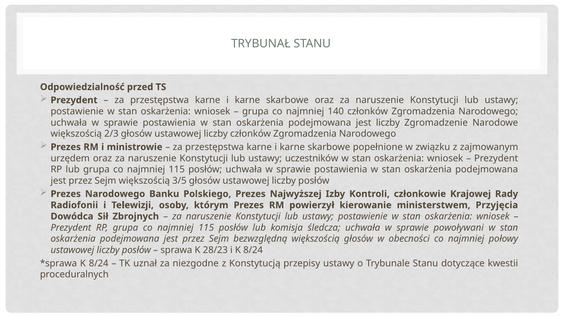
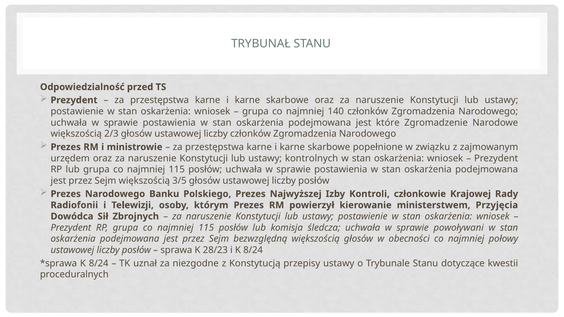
jest liczby: liczby -> które (388, 123)
uczestników: uczestników -> kontrolnych (312, 158)
